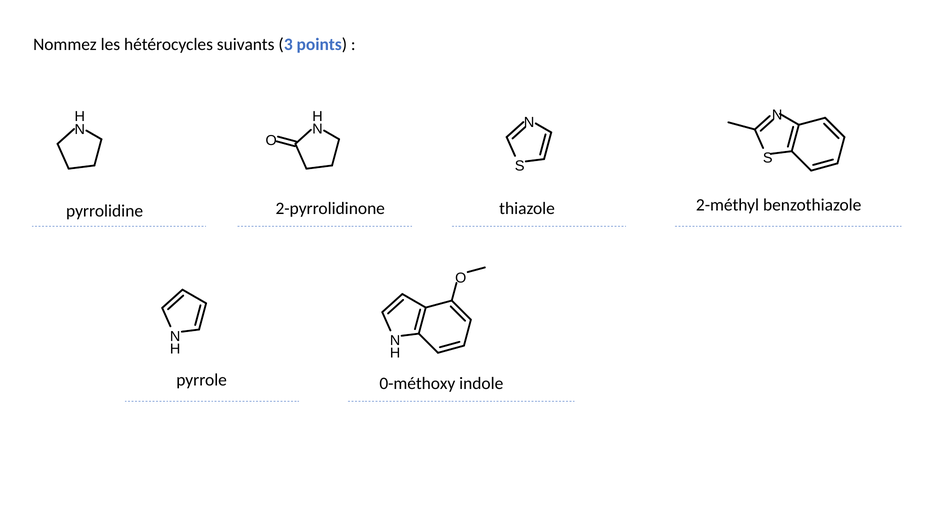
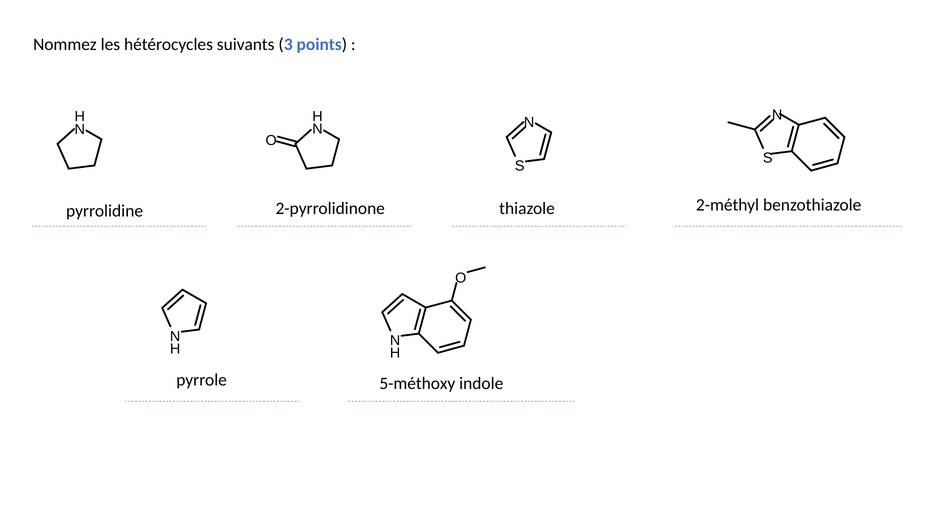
0-méthoxy: 0-méthoxy -> 5-méthoxy (417, 384)
